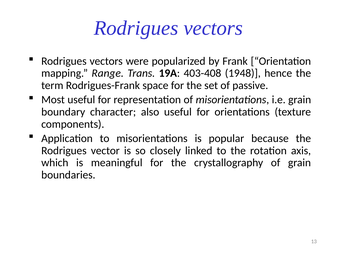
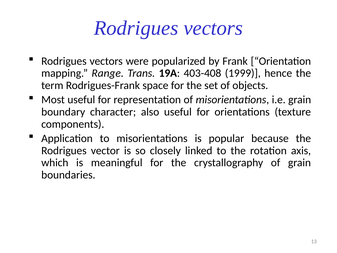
1948: 1948 -> 1999 (243, 73)
passive: passive -> objects (250, 85)
